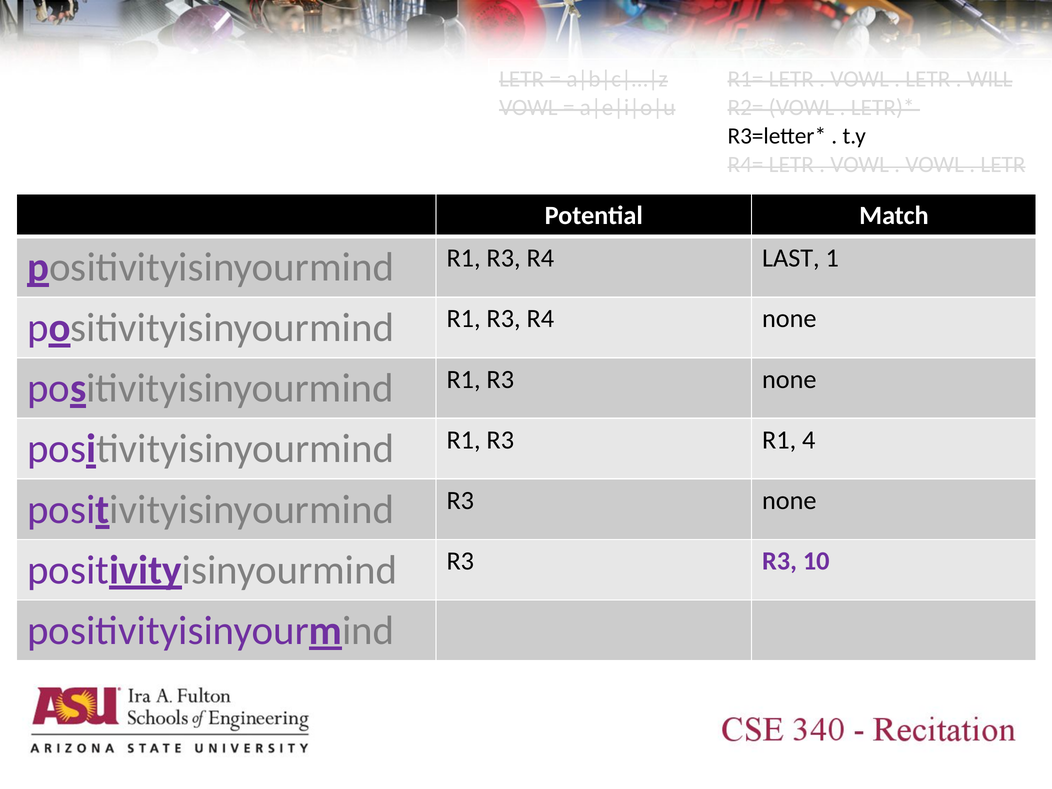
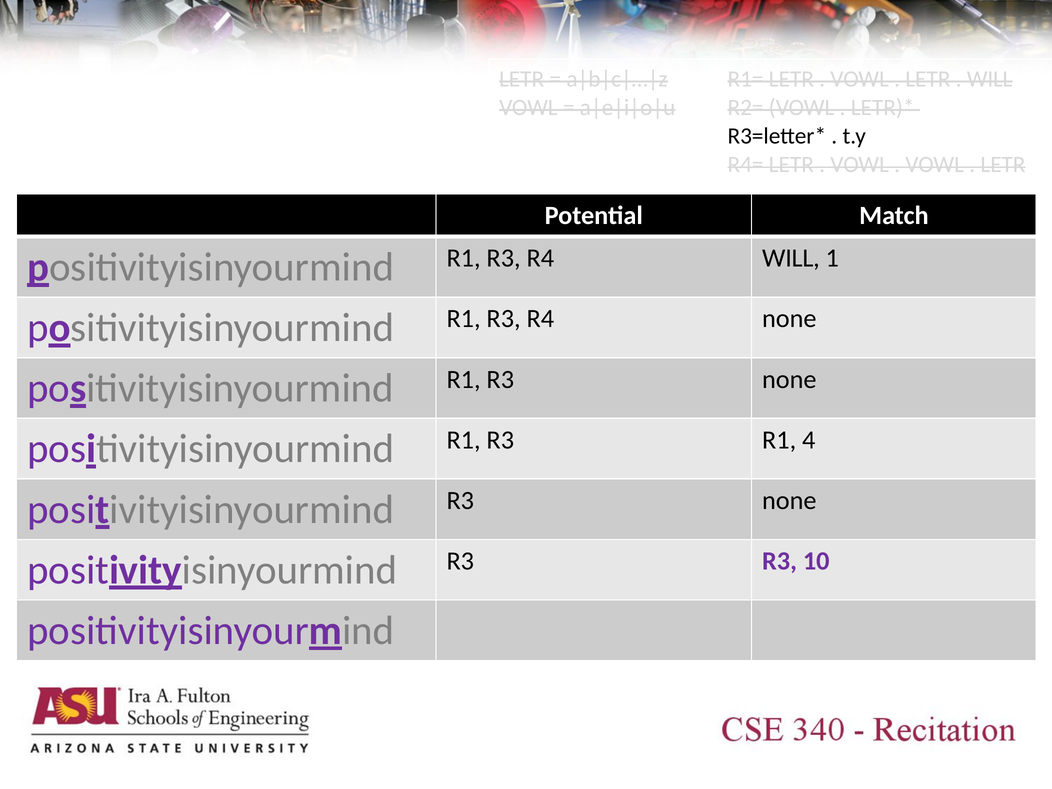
R4 LAST: LAST -> WILL (791, 258)
